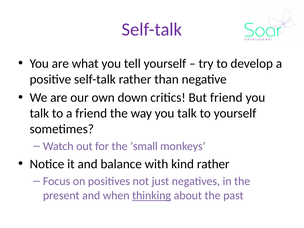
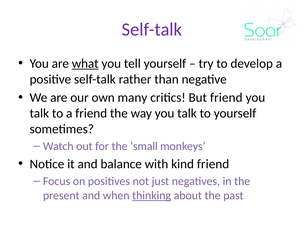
what underline: none -> present (85, 63)
down: down -> many (132, 98)
kind rather: rather -> friend (213, 164)
